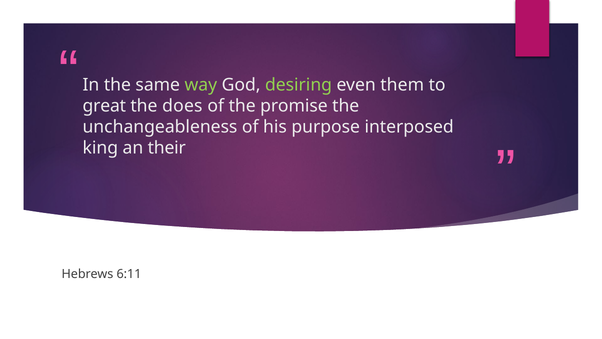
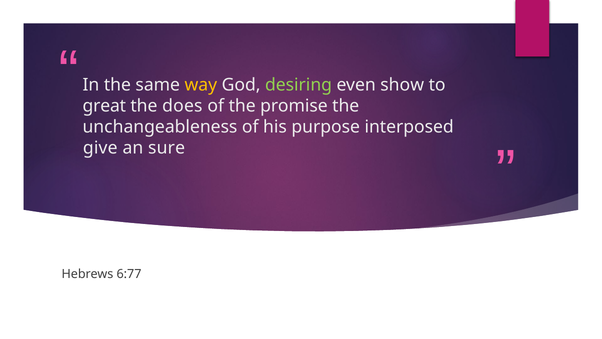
way colour: light green -> yellow (201, 85)
them: them -> show (402, 85)
king: king -> give (100, 148)
their: their -> sure (167, 148)
6:11: 6:11 -> 6:77 (129, 274)
